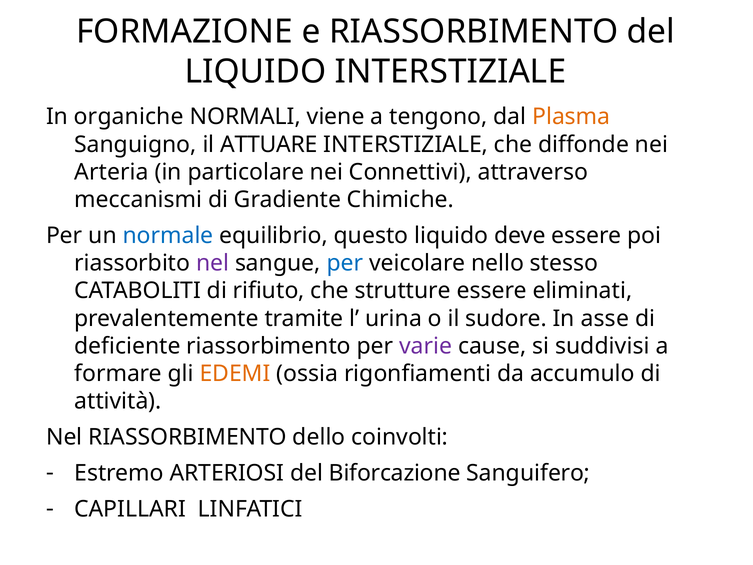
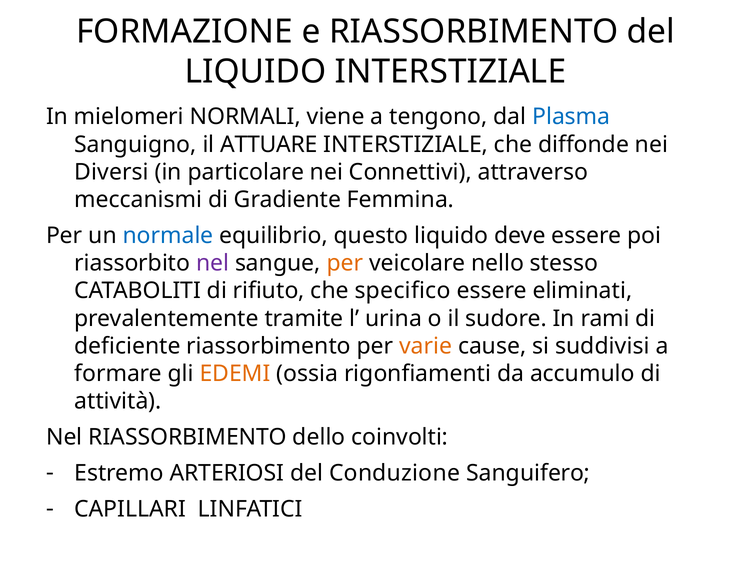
organiche: organiche -> mielomeri (129, 117)
Plasma colour: orange -> blue (571, 117)
Arteria: Arteria -> Diversi (112, 172)
Chimiche: Chimiche -> Femmina (401, 200)
per colour: blue -> orange (345, 263)
strutture: strutture -> specifico (403, 291)
asse: asse -> rami (605, 318)
varie colour: purple -> orange (426, 346)
Biforcazione: Biforcazione -> Conduzione (395, 473)
